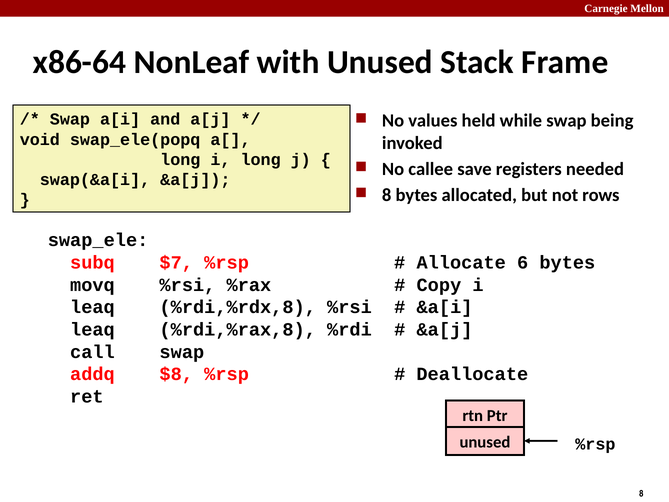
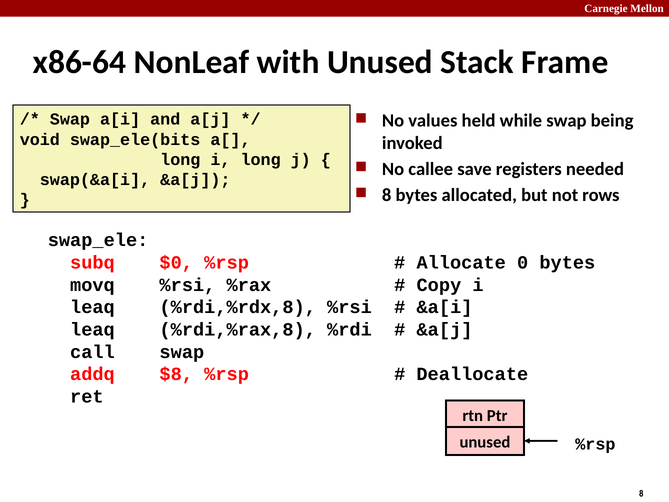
swap_ele(popq: swap_ele(popq -> swap_ele(bits (135, 139)
$7: $7 -> $0 (176, 263)
6: 6 -> 0 (523, 263)
